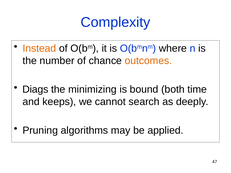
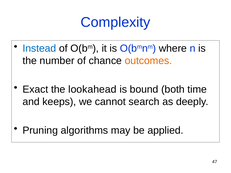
Instead colour: orange -> blue (39, 48)
Diags: Diags -> Exact (35, 90)
minimizing: minimizing -> lookahead (92, 90)
